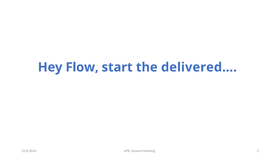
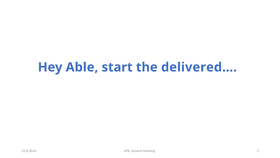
Flow: Flow -> Able (82, 67)
